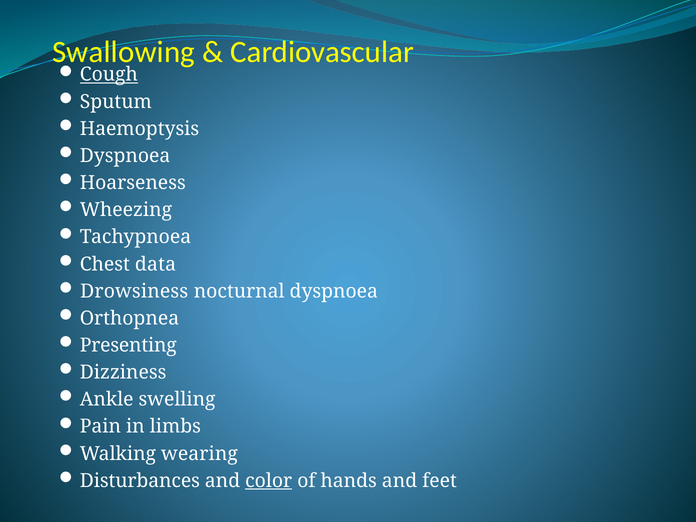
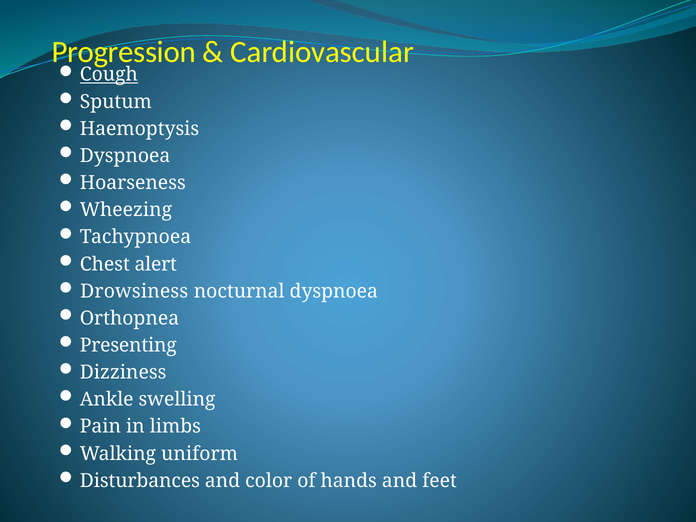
Swallowing: Swallowing -> Progression (124, 52)
data: data -> alert (156, 264)
wearing: wearing -> uniform (200, 454)
color underline: present -> none (269, 481)
